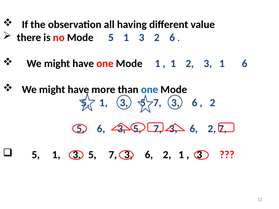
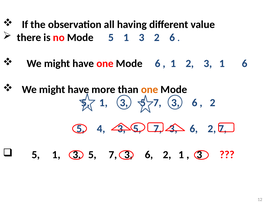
Mode 1: 1 -> 6 (158, 64)
one colour: blue -> orange (150, 90)
5 6: 6 -> 4 (101, 129)
